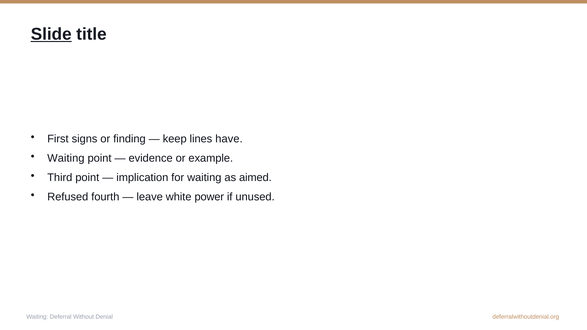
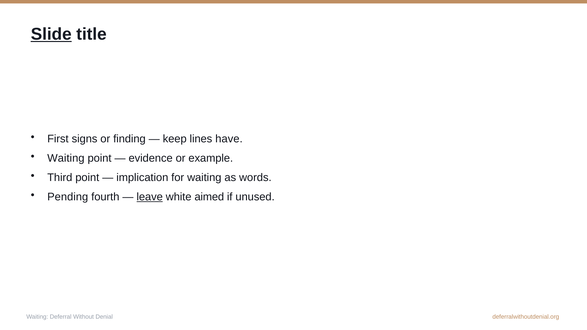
aimed: aimed -> words (255, 178)
Refused: Refused -> Pending (68, 197)
leave underline: none -> present (150, 197)
power: power -> aimed (209, 197)
